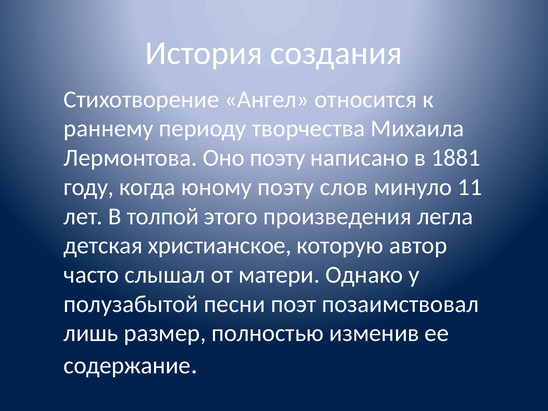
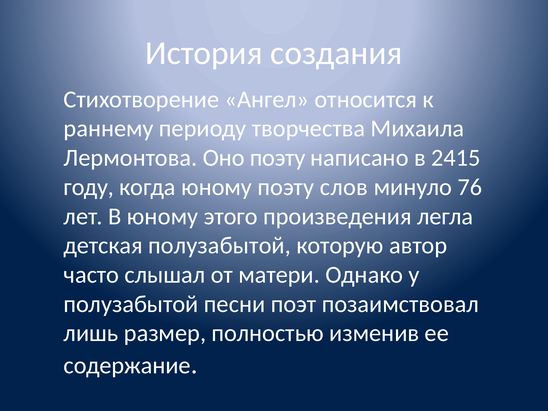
1881: 1881 -> 2415 (456, 158)
11: 11 -> 76 (470, 187)
В толпой: толпой -> юному (163, 216)
детская христианское: христианское -> полузабытой (220, 246)
